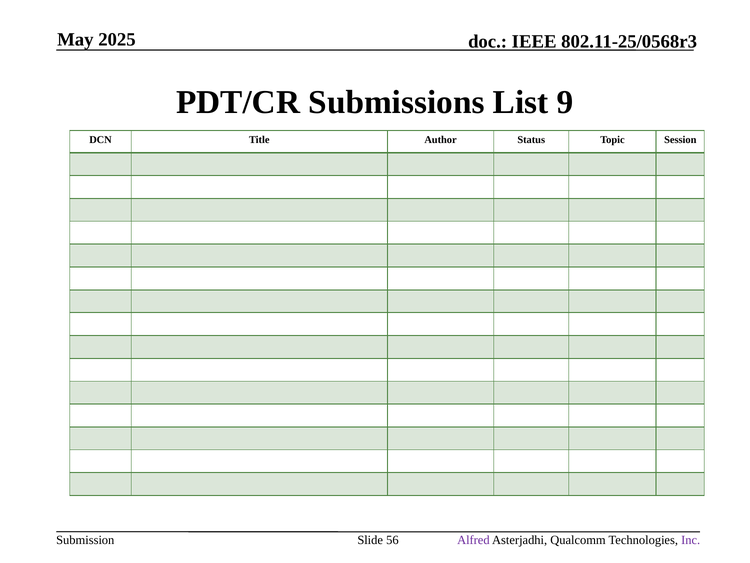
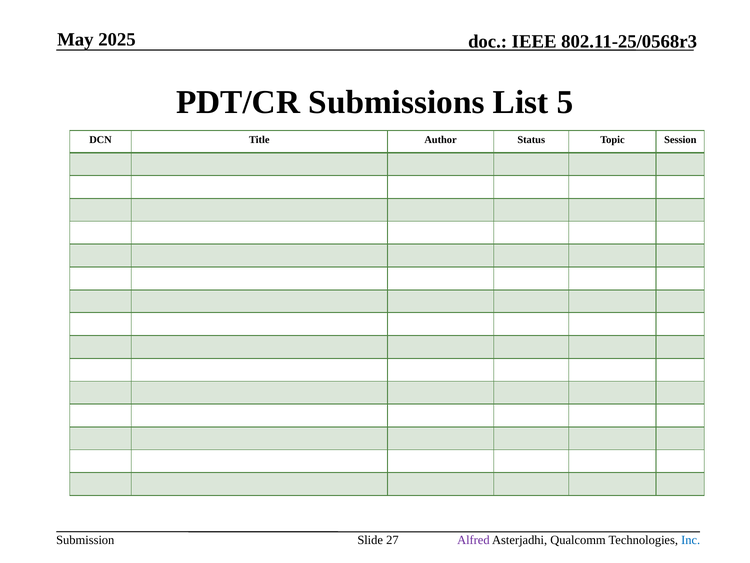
9: 9 -> 5 (565, 102)
56: 56 -> 27 (392, 539)
Inc colour: purple -> blue (691, 539)
